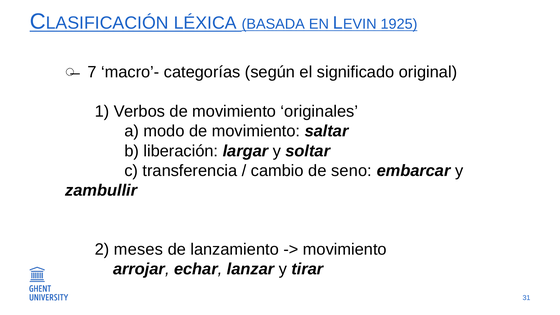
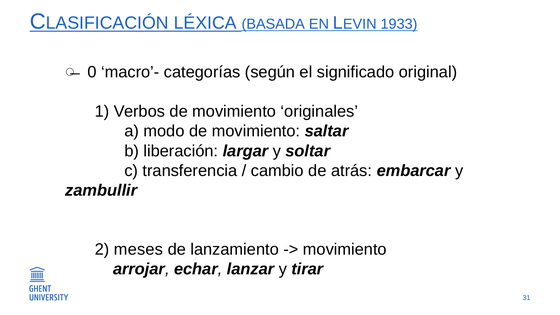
1925: 1925 -> 1933 (399, 24)
7: 7 -> 0 (92, 72)
seno: seno -> atrás (352, 171)
